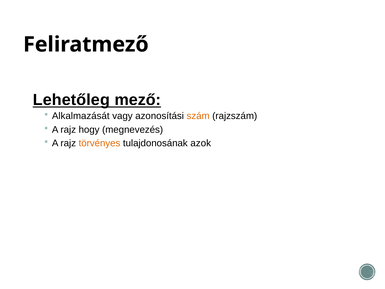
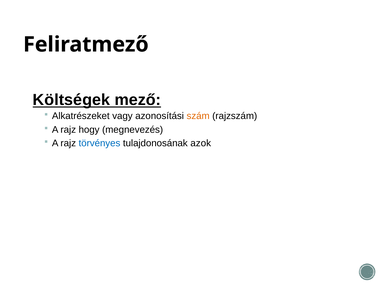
Lehetőleg: Lehetőleg -> Költségek (71, 100)
Alkalmazását: Alkalmazását -> Alkatrészeket (81, 116)
törvényes colour: orange -> blue (99, 143)
